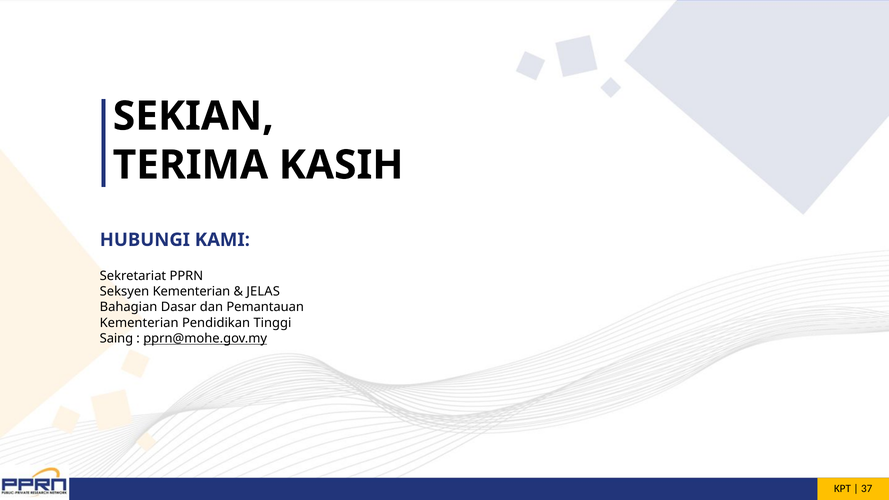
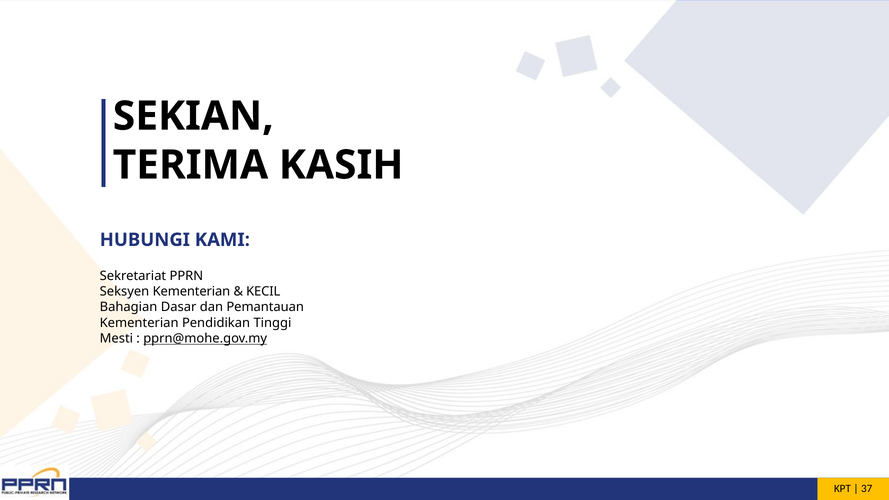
JELAS: JELAS -> KECIL (263, 292)
Saing: Saing -> Mesti (116, 338)
